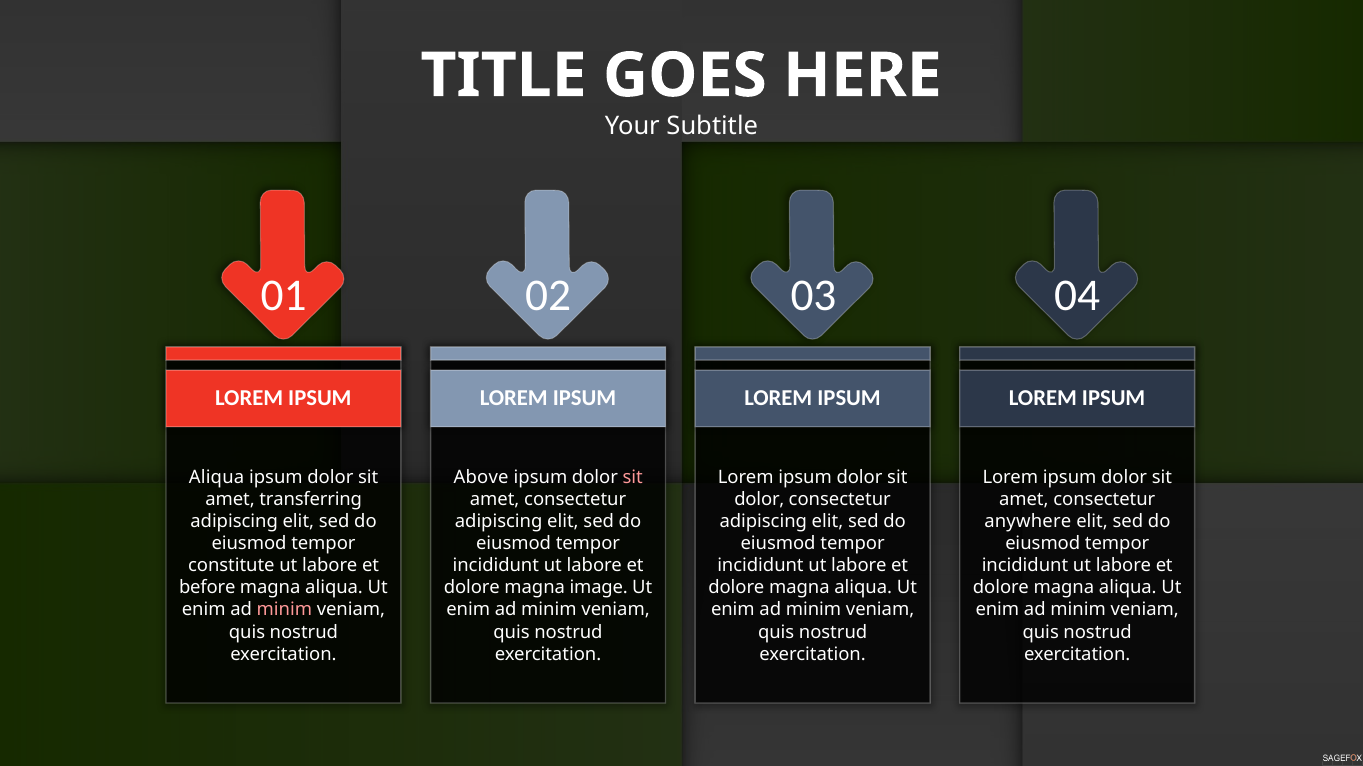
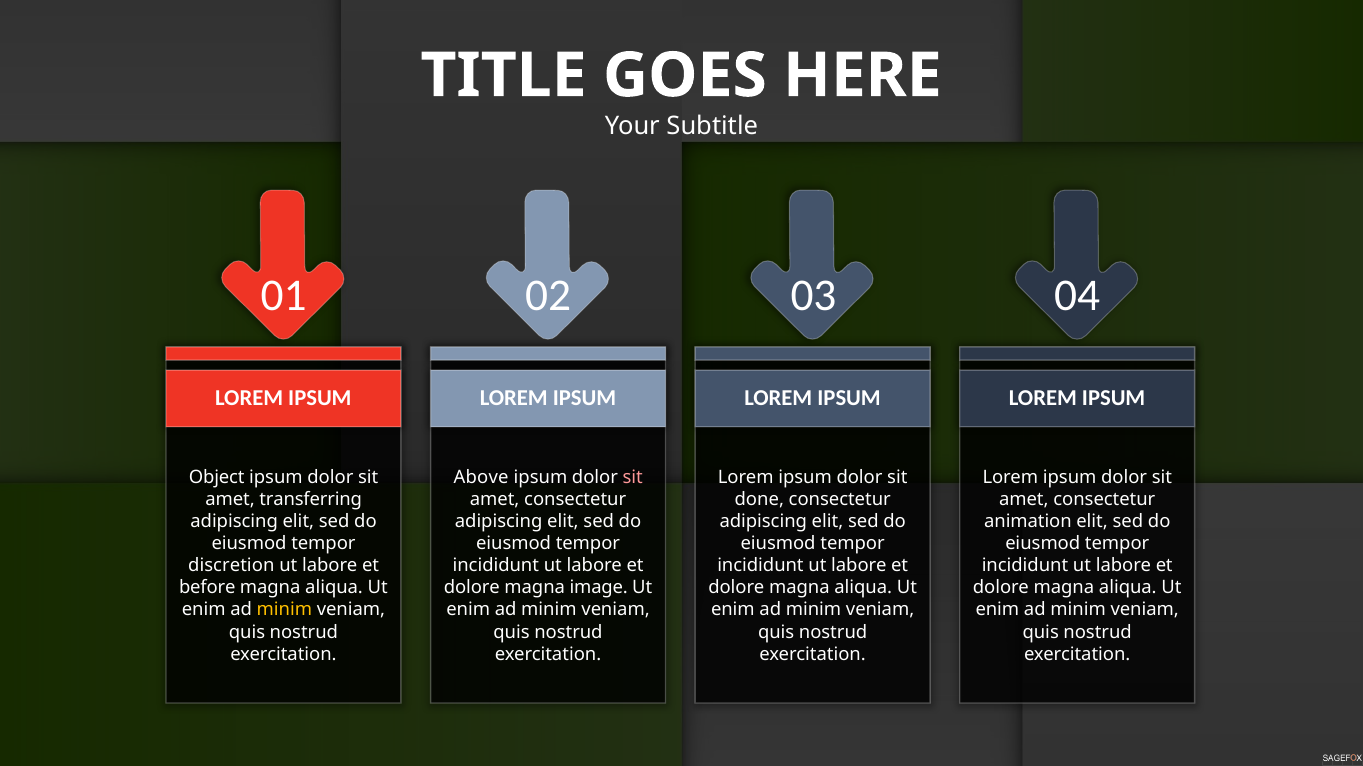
Aliqua: Aliqua -> Object (217, 477)
dolor: dolor -> done (759, 500)
anywhere: anywhere -> animation (1028, 522)
constitute: constitute -> discretion (231, 566)
minim colour: pink -> yellow (284, 610)
